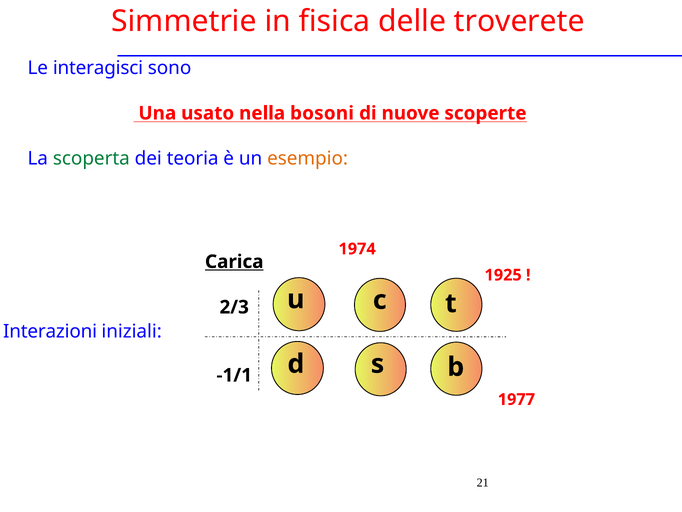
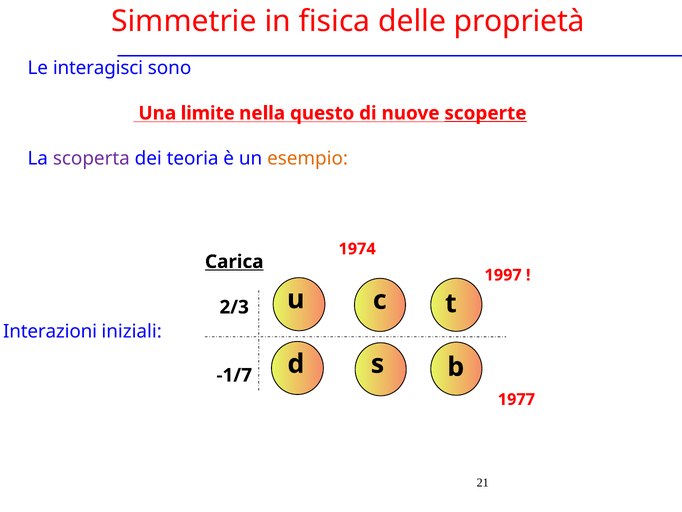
troverete: troverete -> proprietà (519, 21)
usato: usato -> limite (208, 113)
bosoni: bosoni -> questo (322, 113)
scoperte underline: none -> present (485, 113)
scoperta colour: green -> purple (91, 159)
1925: 1925 -> 1997 (503, 275)
-1/1: -1/1 -> -1/7 (234, 375)
